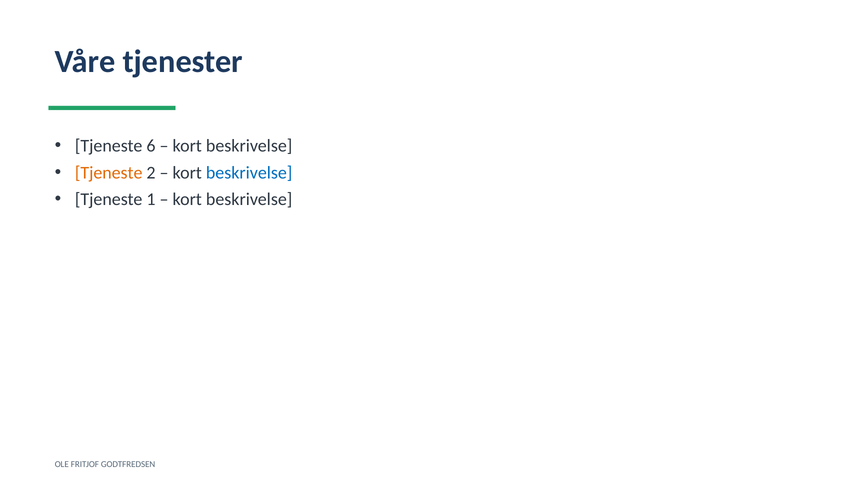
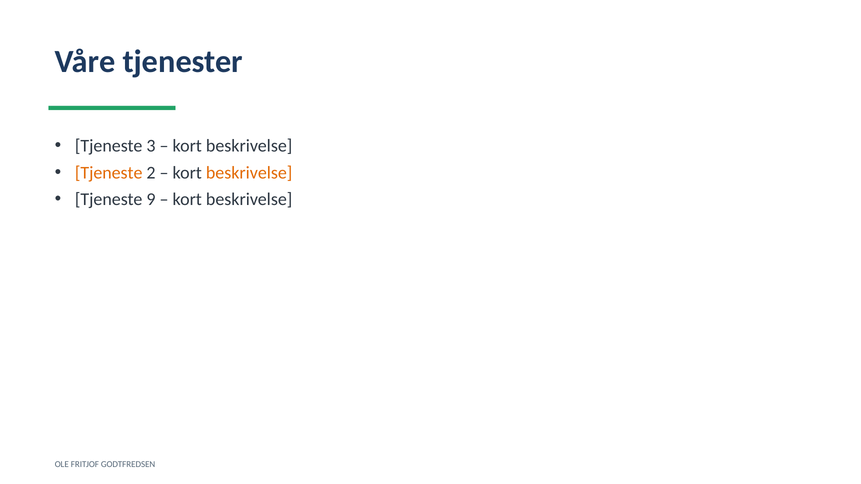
6: 6 -> 3 (151, 146)
beskrivelse colour: blue -> orange (249, 173)
1: 1 -> 9 (151, 200)
